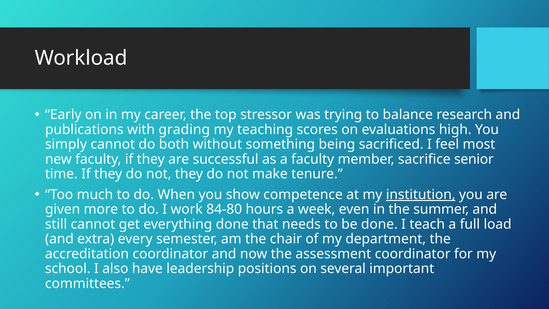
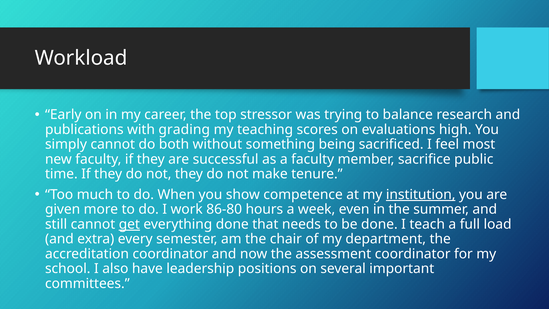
senior: senior -> public (474, 159)
84-80: 84-80 -> 86-80 (224, 209)
get underline: none -> present (129, 224)
